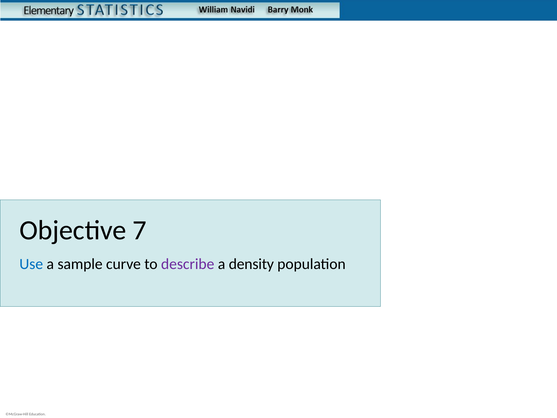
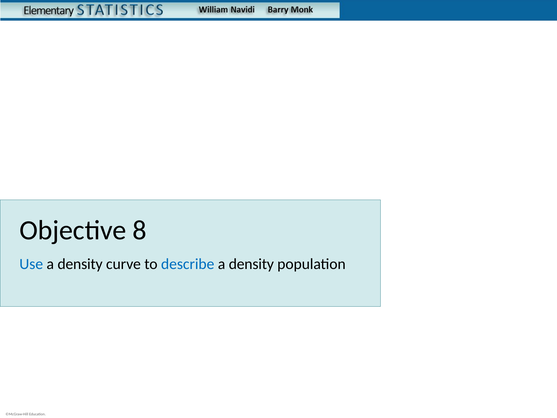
7: 7 -> 8 (140, 230)
sample: sample -> density (80, 264)
describe colour: purple -> blue (188, 264)
